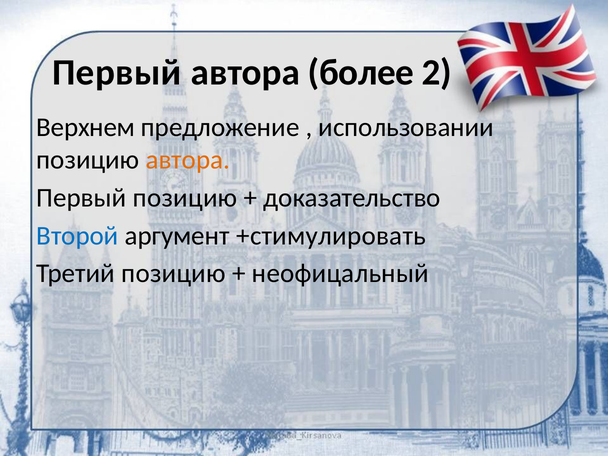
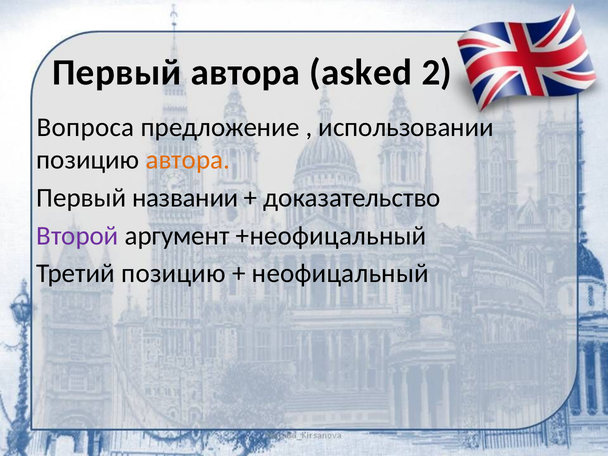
более: более -> asked (361, 72)
Верхнем: Верхнем -> Вопроса (86, 128)
Первый позицию: позицию -> названии (185, 198)
Второй colour: blue -> purple (78, 236)
+стимулировать: +стимулировать -> +неофицальный (331, 236)
